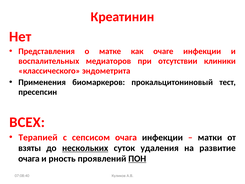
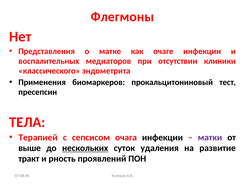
Креатинин: Креатинин -> Флегмоны (122, 17)
ВСЕХ: ВСЕХ -> ТЕЛА (27, 122)
матки colour: black -> purple (210, 137)
взяты: взяты -> выше (30, 148)
очага: очага -> тракт (29, 158)
ПОН underline: present -> none (137, 158)
